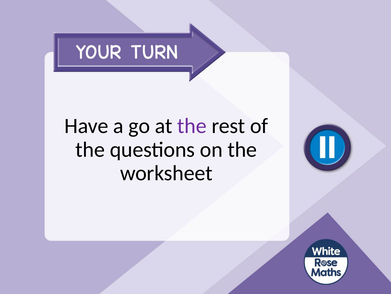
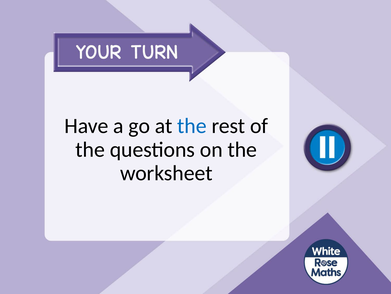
the colour: purple -> blue (192, 126)
